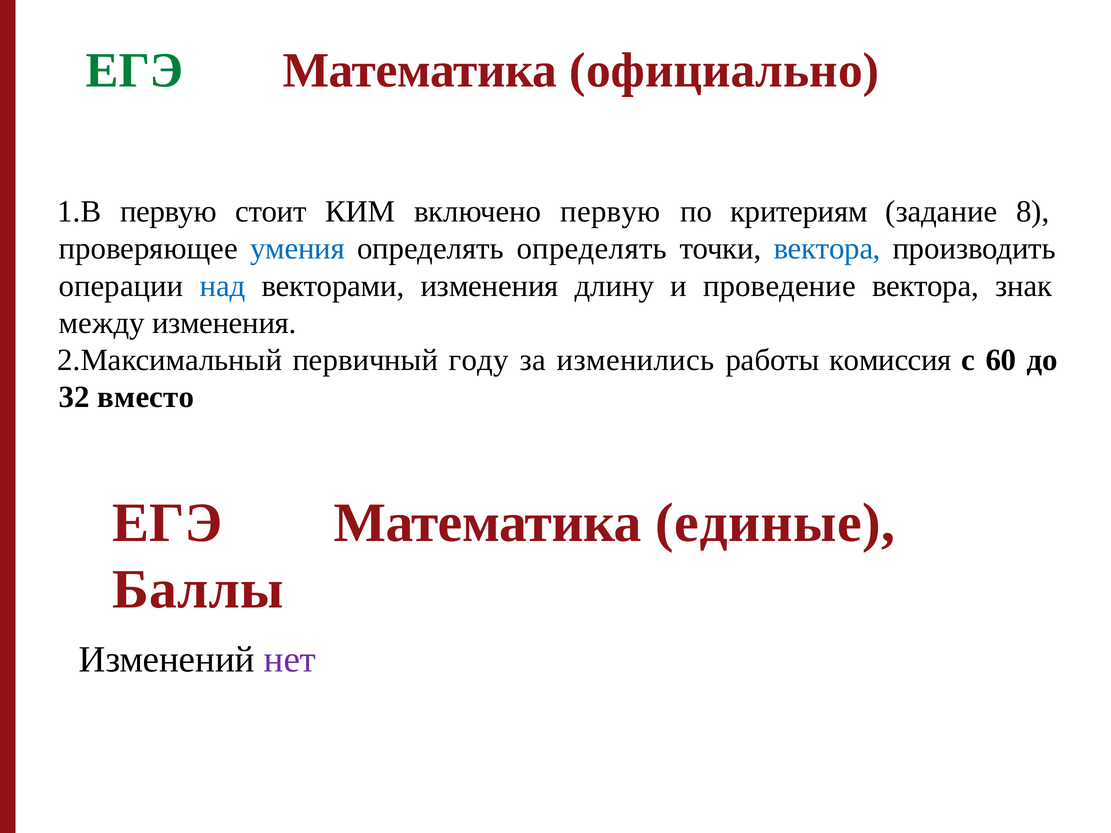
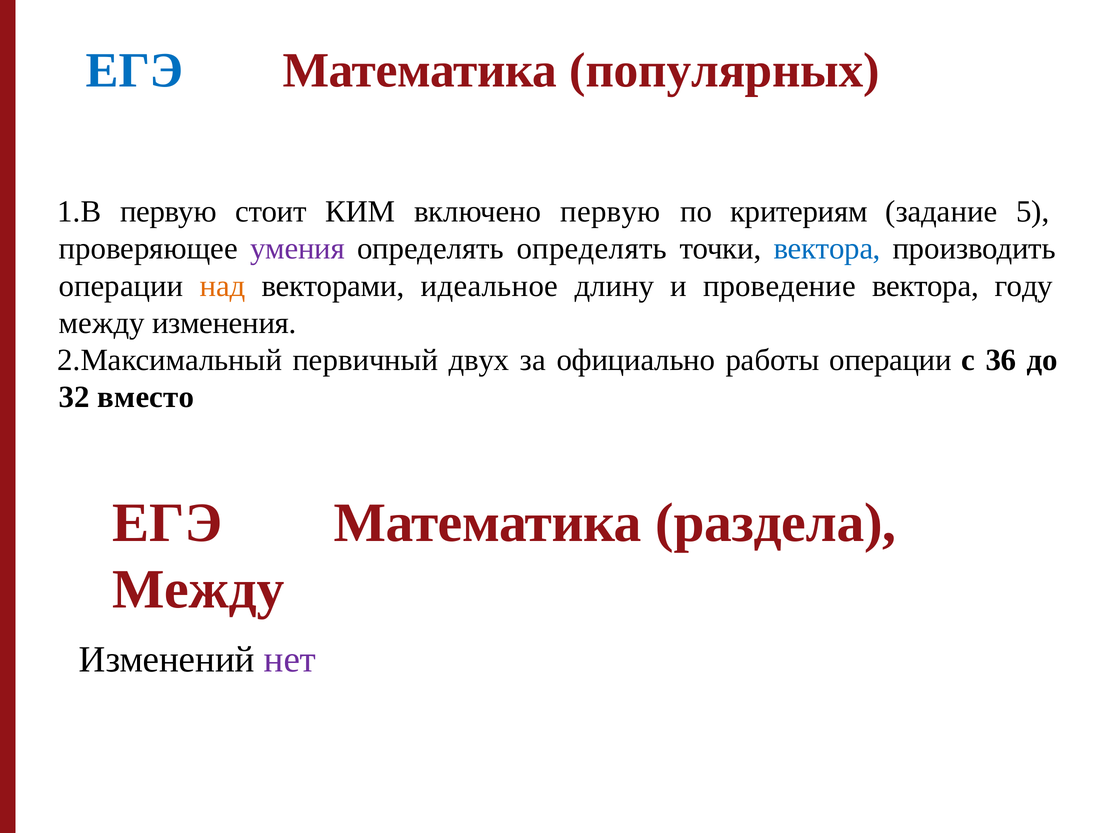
ЕГЭ colour: green -> blue (135, 70)
официально: официально -> популярных (725, 70)
8: 8 -> 5 (1033, 212)
умения colour: blue -> purple (298, 249)
над colour: blue -> orange (223, 286)
векторами изменения: изменения -> идеальное (489, 286)
знак: знак -> году (1024, 286)
году: году -> двух (479, 360)
изменились: изменились -> официально (636, 360)
работы комиссия: комиссия -> операции (890, 360)
60: 60 -> 36 (1001, 360)
единые: единые -> раздела (776, 523)
Баллы: Баллы -> Между (198, 590)
